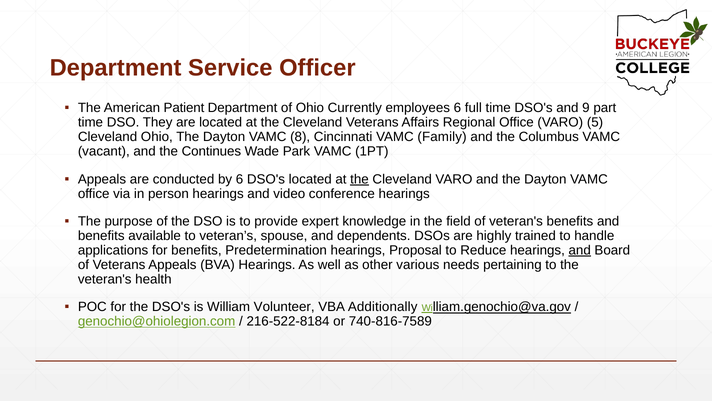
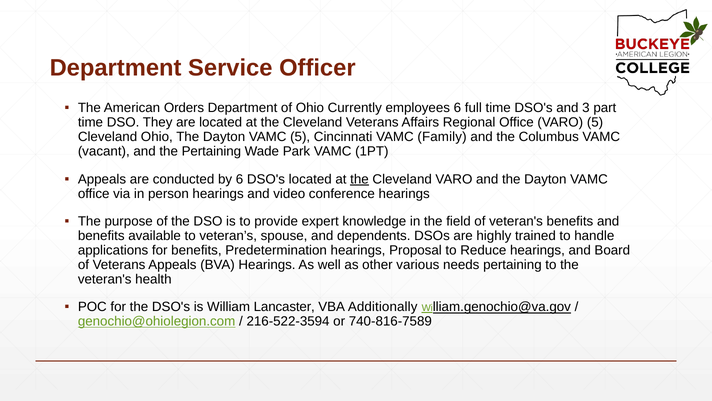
Patient: Patient -> Orders (184, 108)
9: 9 -> 3 (586, 108)
VAMC 8: 8 -> 5 (300, 137)
the Continues: Continues -> Pertaining (211, 151)
and underline: present -> none (580, 250)
Volunteer: Volunteer -> Lancaster (284, 307)
216-522-8184: 216-522-8184 -> 216-522-3594 (288, 321)
